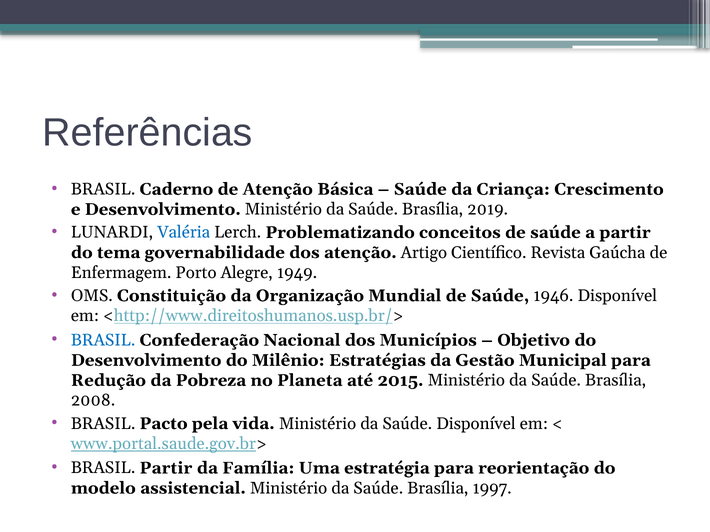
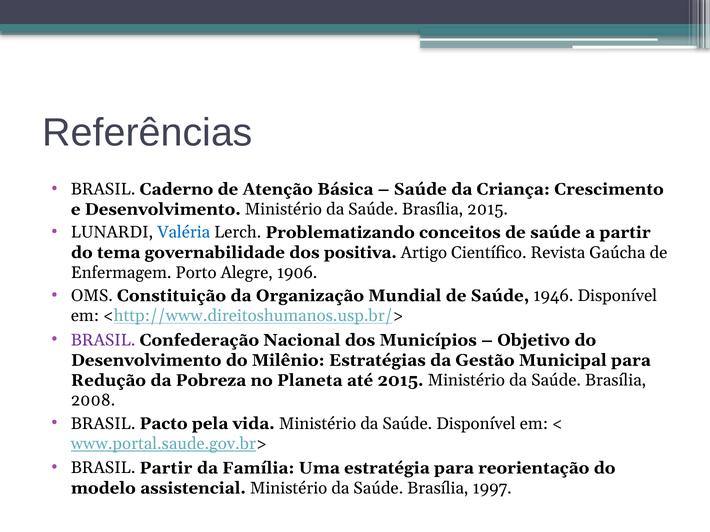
Brasília 2019: 2019 -> 2015 (488, 210)
dos atenção: atenção -> positiva (360, 253)
1949: 1949 -> 1906 (297, 273)
BRASIL colour: blue -> purple (103, 340)
